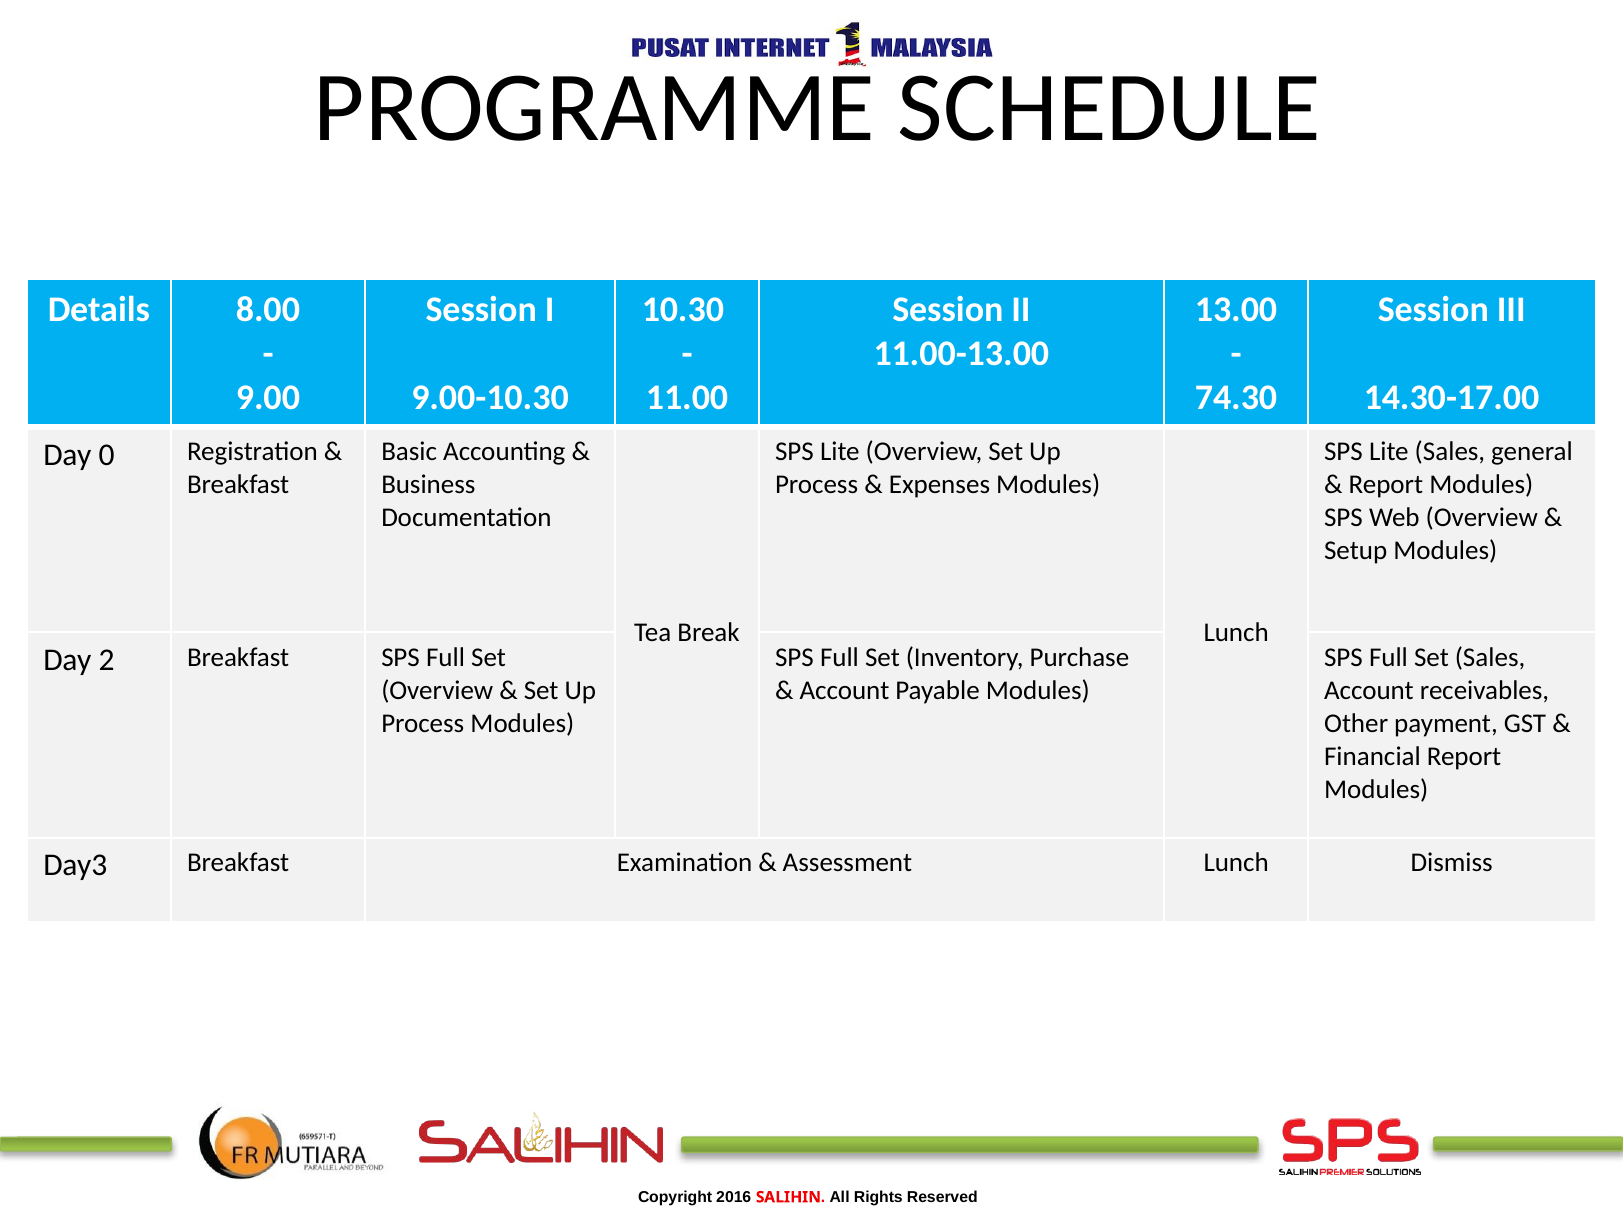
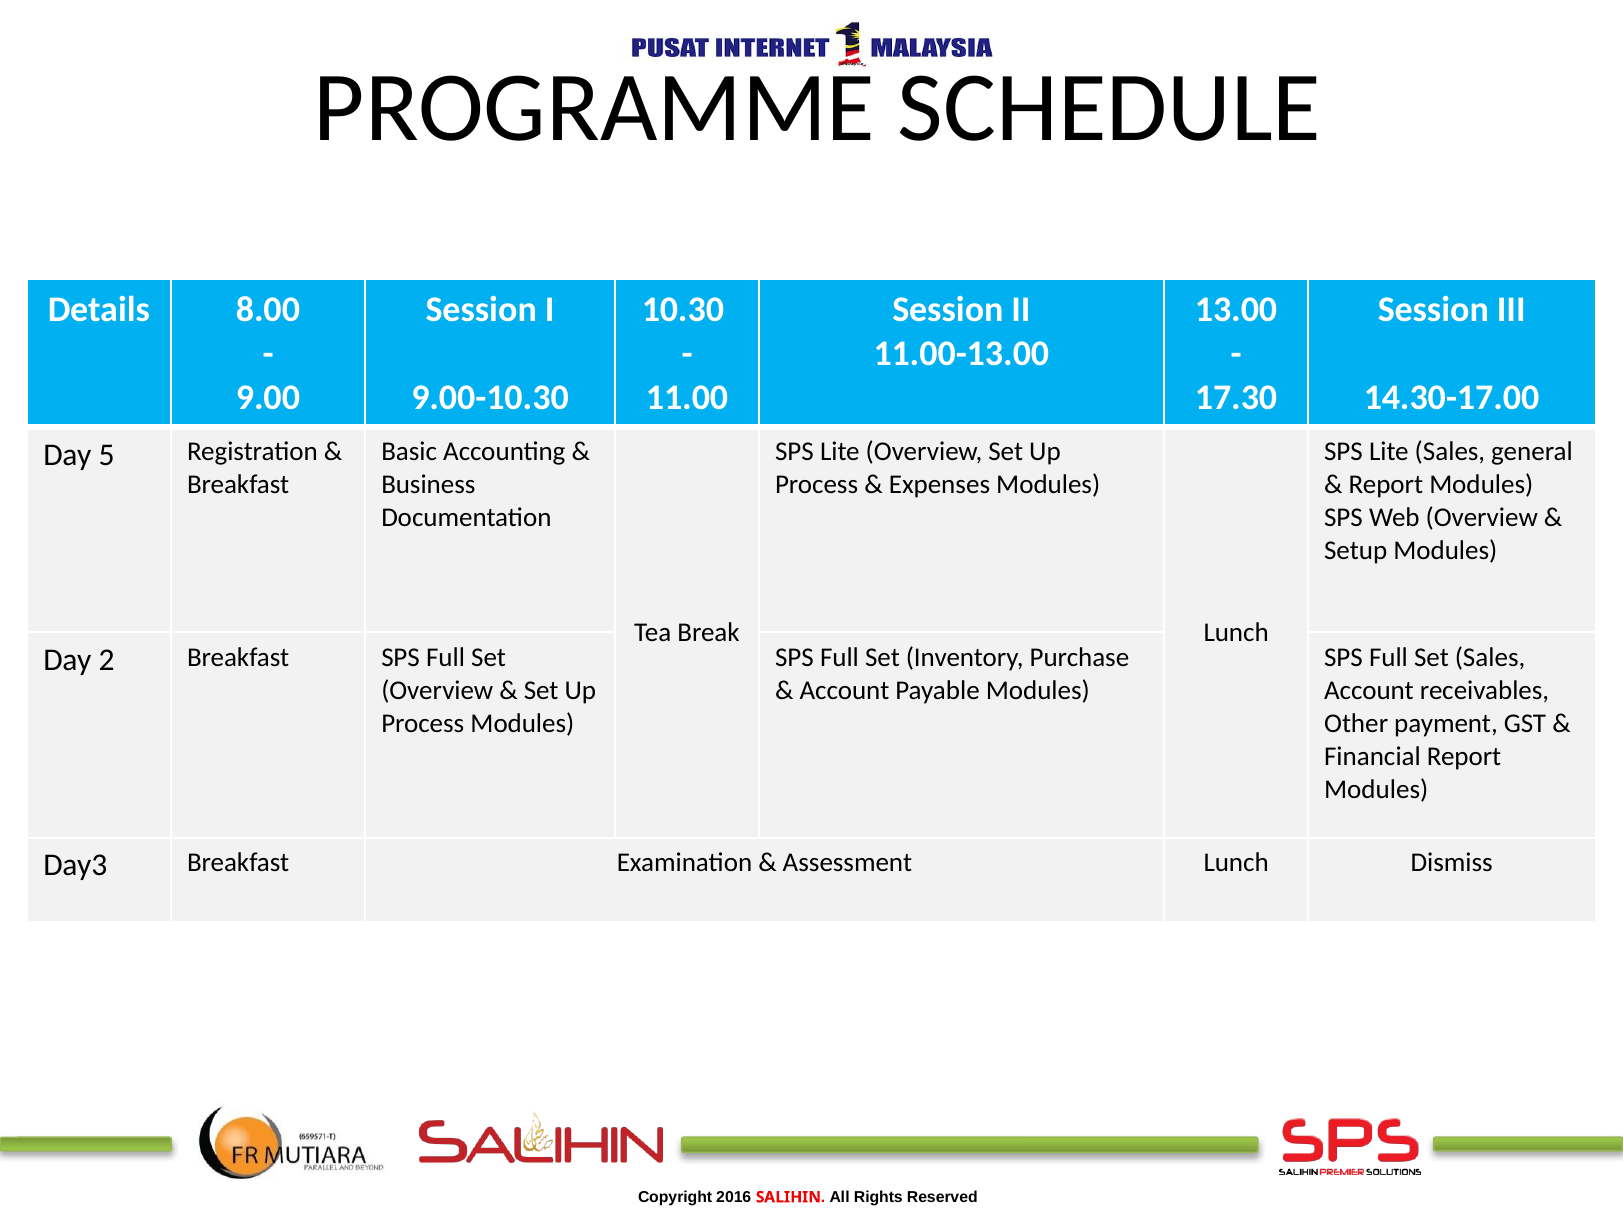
74.30: 74.30 -> 17.30 (1236, 397)
0: 0 -> 5 (107, 455)
